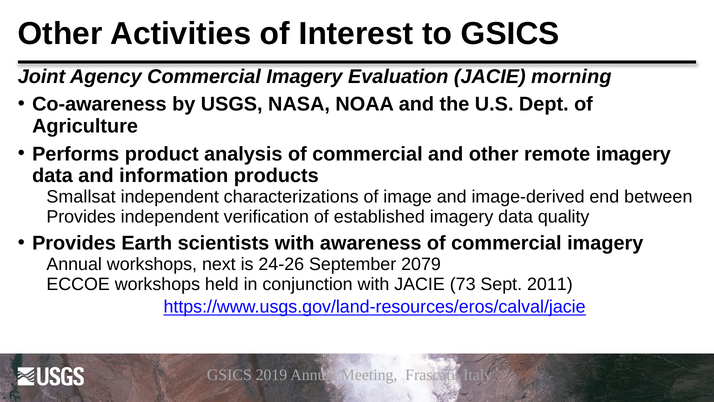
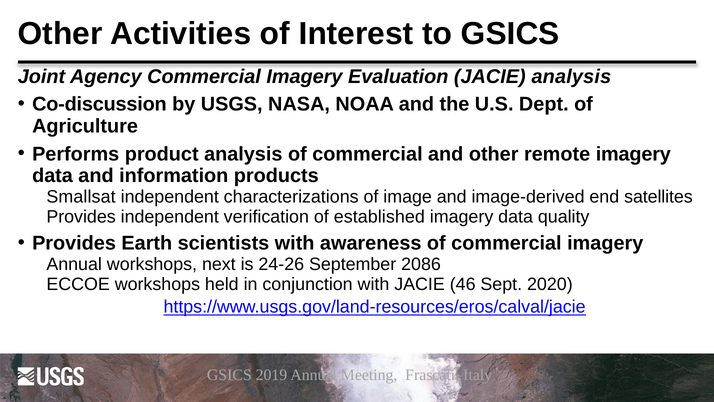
JACIE morning: morning -> analysis (571, 77)
Co-awareness: Co-awareness -> Co-discussion (99, 104)
between: between -> satellites (658, 197)
2079: 2079 -> 2086 (421, 264)
73: 73 -> 46 (463, 284)
2011: 2011 -> 2020 (550, 284)
